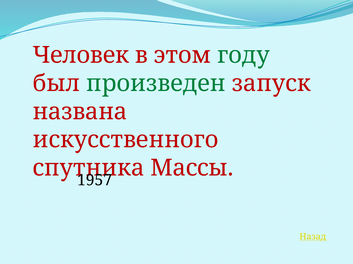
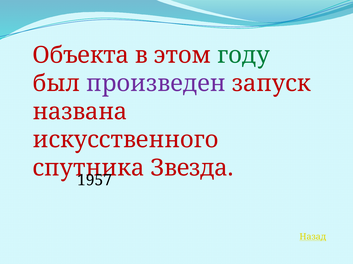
Человек: Человек -> Объекта (81, 55)
произведен colour: green -> purple (156, 84)
Массы: Массы -> Звезда (192, 168)
